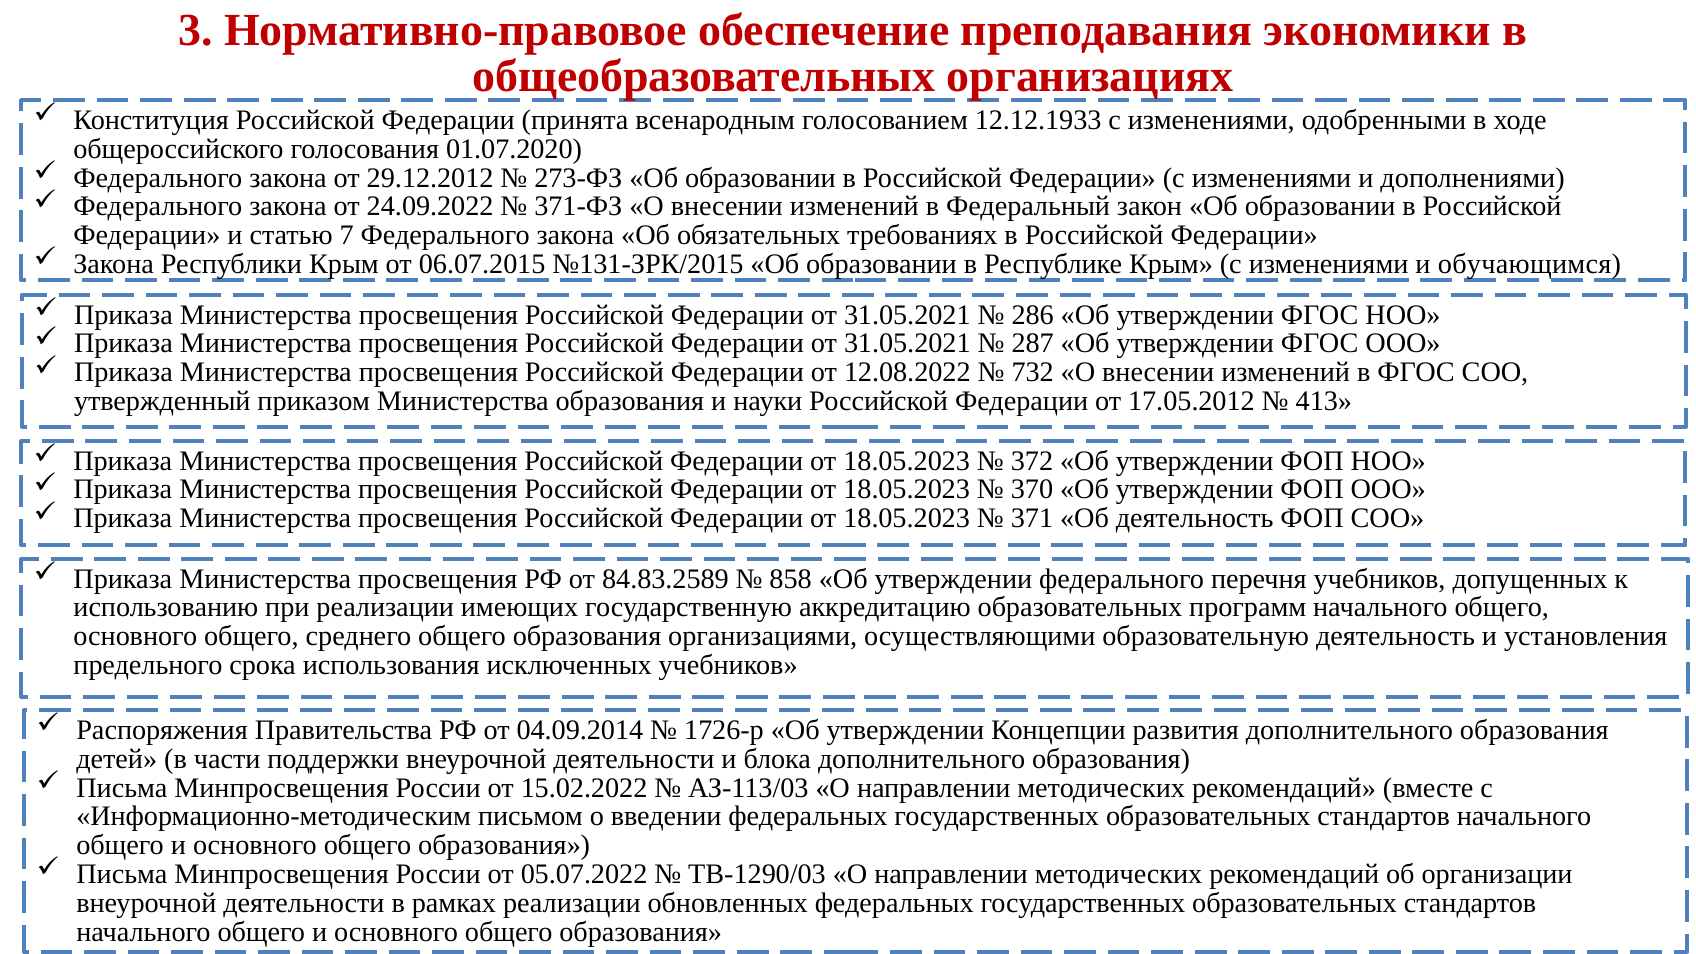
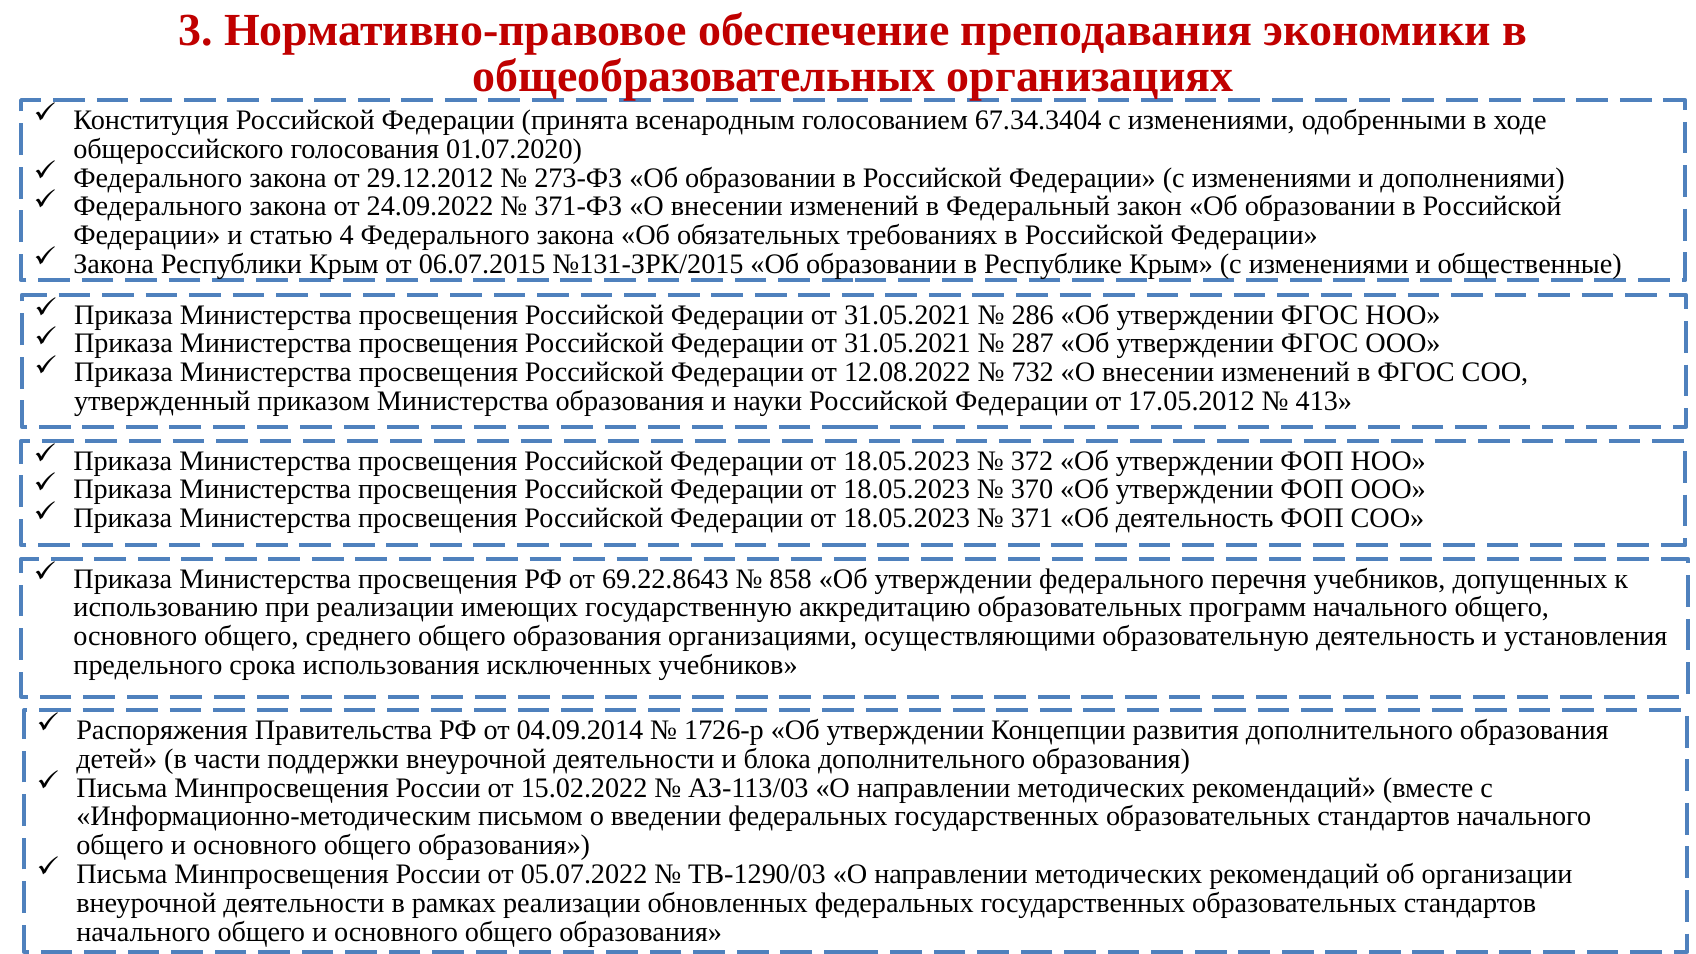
12.12.1933: 12.12.1933 -> 67.34.3404 (1038, 120)
7: 7 -> 4 (347, 235)
обучающимся: обучающимся -> общественные (1530, 264)
84.83.2589: 84.83.2589 -> 69.22.8643 (665, 579)
